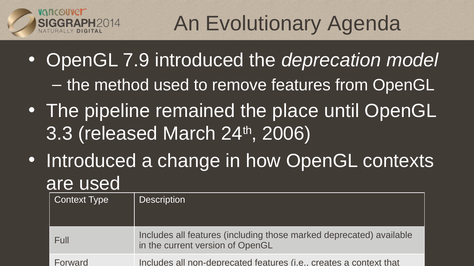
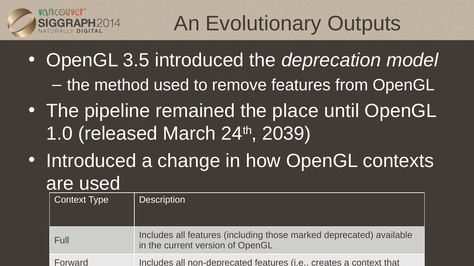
Agenda: Agenda -> Outputs (364, 24)
7.9: 7.9 -> 3.5 (136, 60)
3.3: 3.3 -> 1.0 (59, 134)
2006: 2006 -> 2039 (286, 134)
